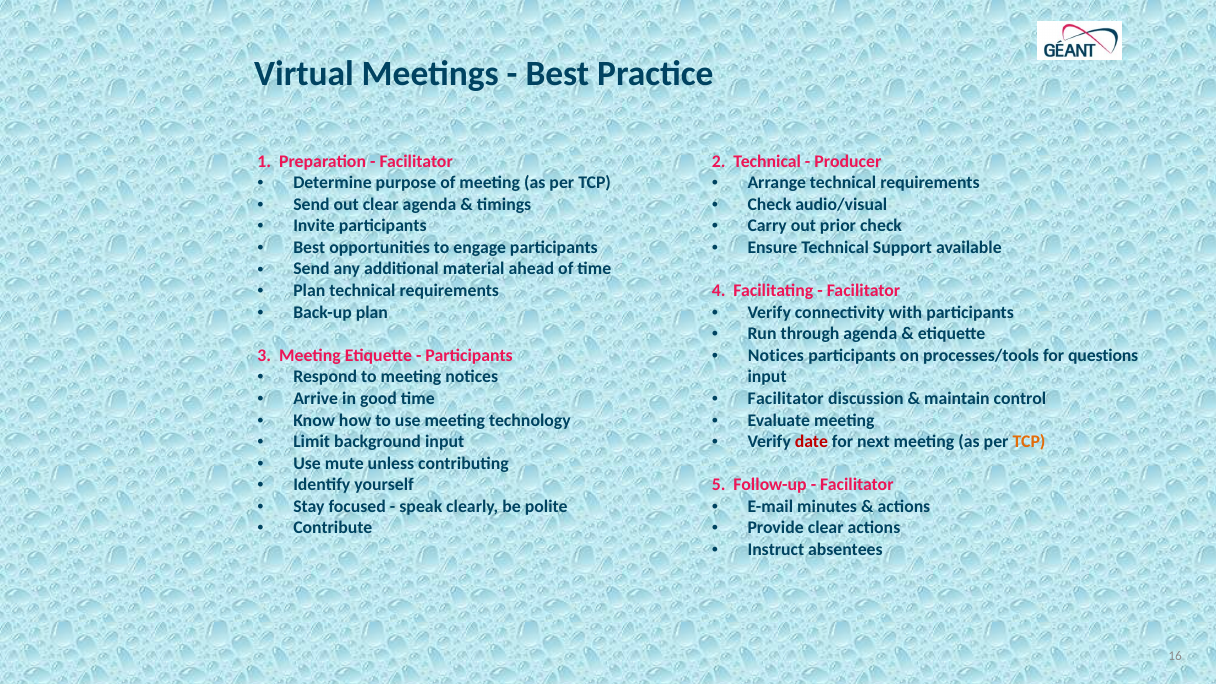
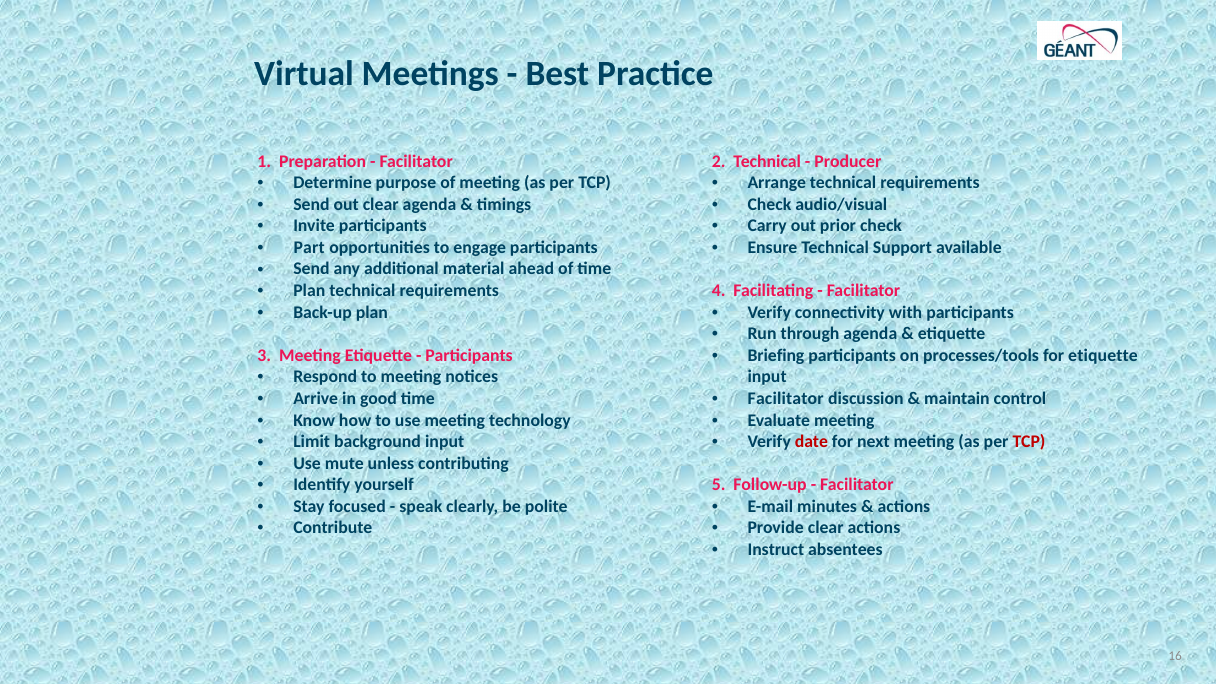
Best: Best -> Part (309, 248)
Notices: Notices -> Briefing (776, 355)
for questions: questions -> etiquette (1103, 355)
TCP colour: orange -> red (1029, 442)
